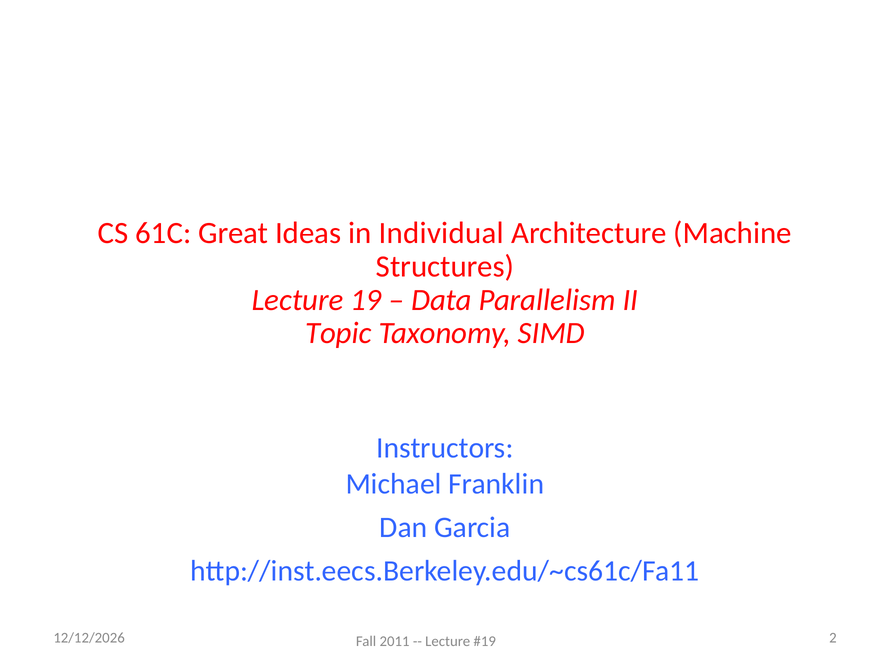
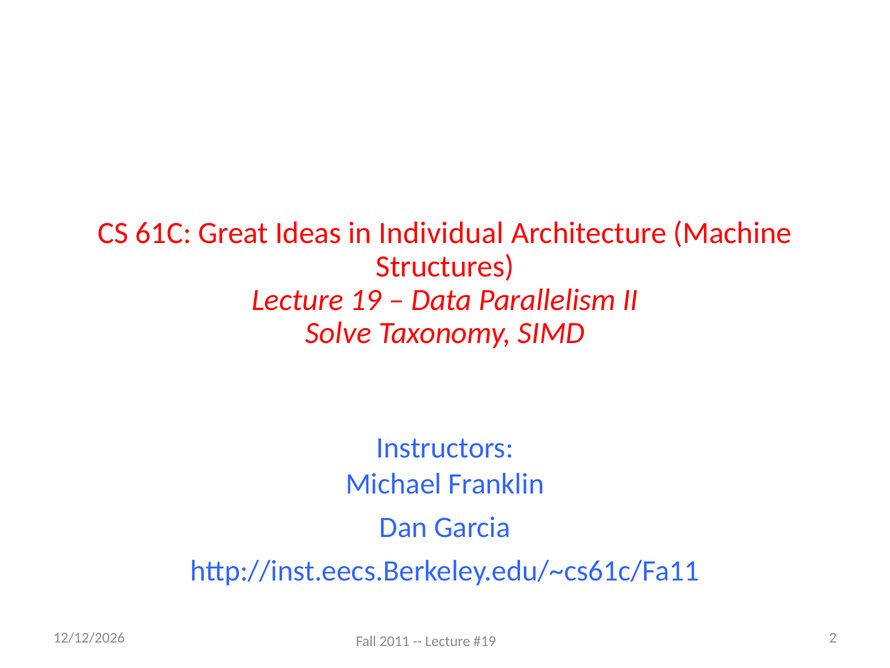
Topic: Topic -> Solve (338, 333)
